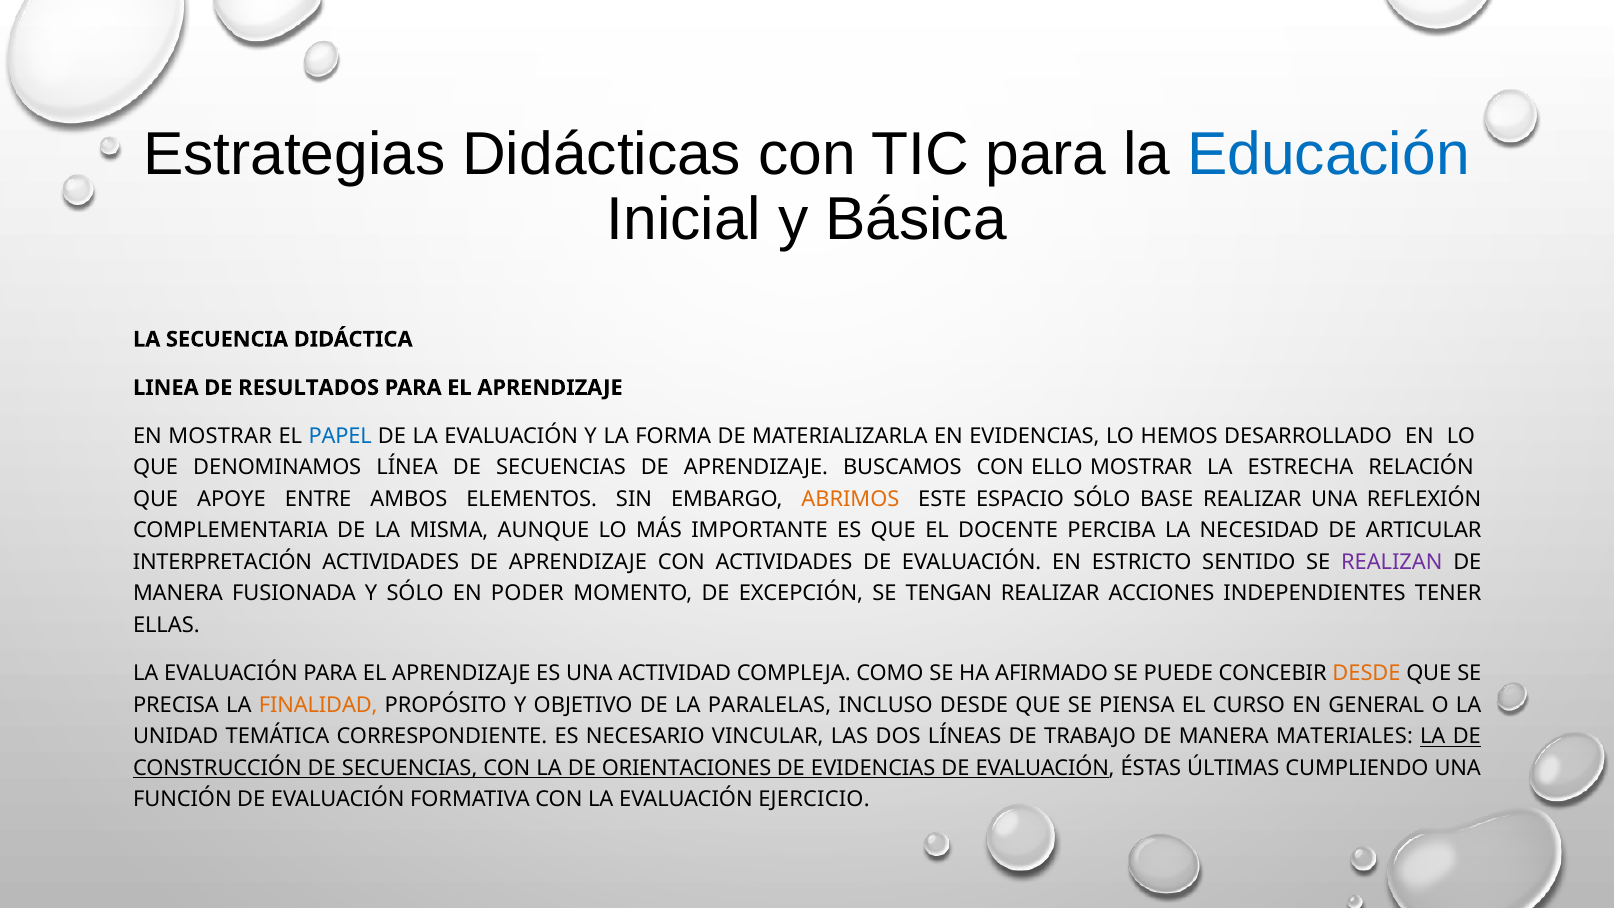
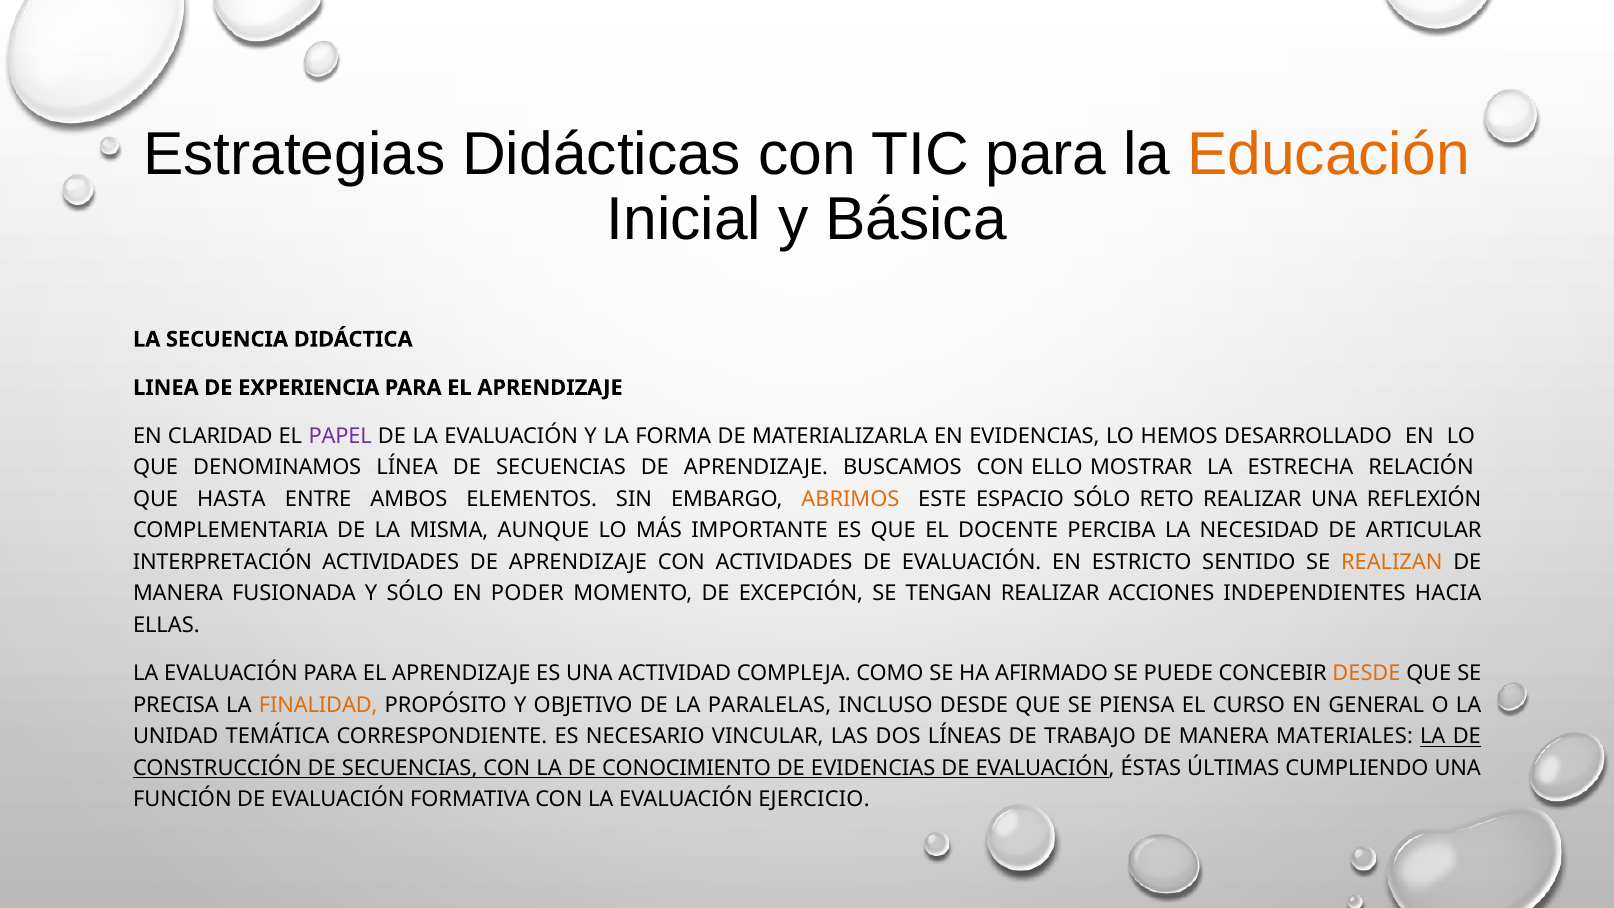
Educación colour: blue -> orange (1328, 154)
RESULTADOS: RESULTADOS -> EXPERIENCIA (309, 388)
EN MOSTRAR: MOSTRAR -> CLARIDAD (220, 436)
PAPEL colour: blue -> purple (340, 436)
APOYE: APOYE -> HASTA (231, 499)
BASE: BASE -> RETO (1167, 499)
REALIZAN colour: purple -> orange (1392, 562)
TENER: TENER -> HACIA (1448, 593)
ORIENTACIONES: ORIENTACIONES -> CONOCIMIENTO (687, 768)
